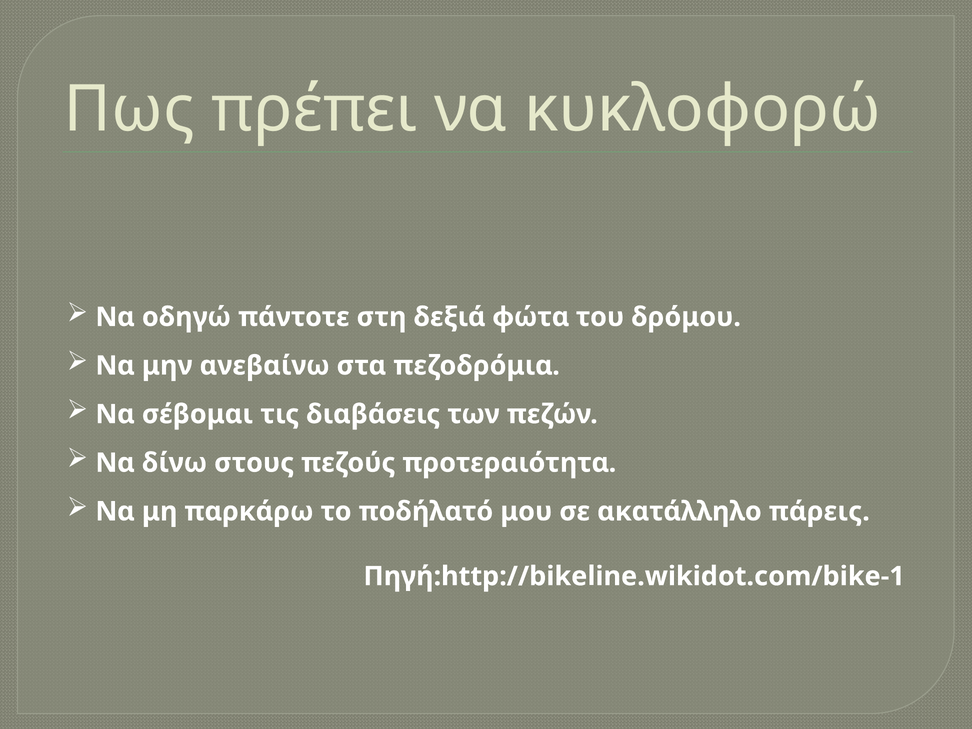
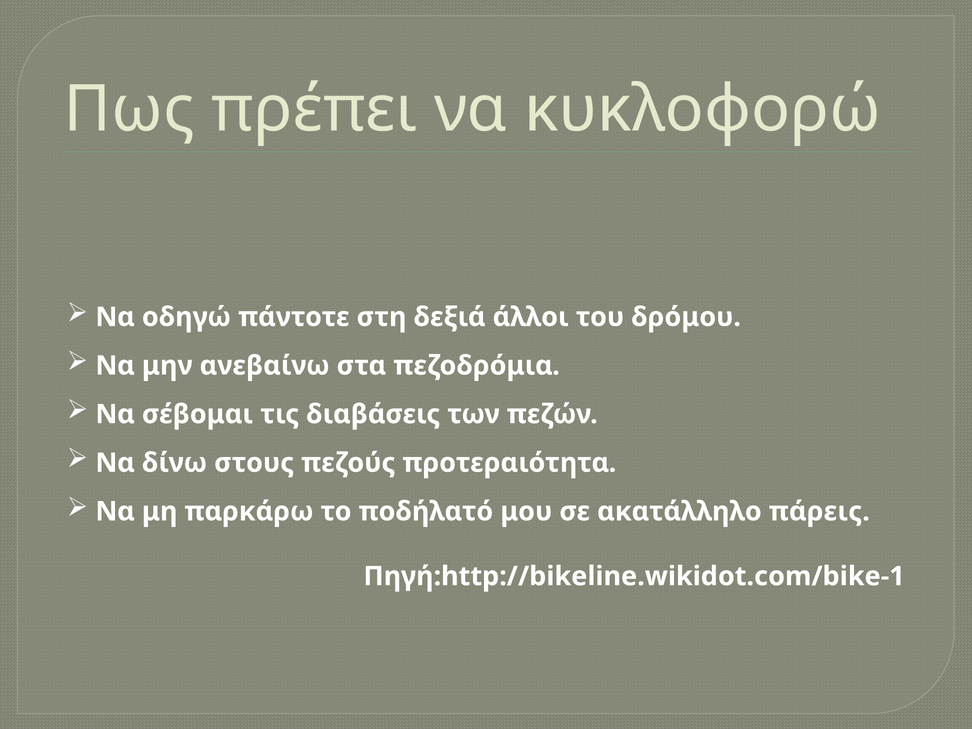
φώτα: φώτα -> άλλοι (531, 317)
